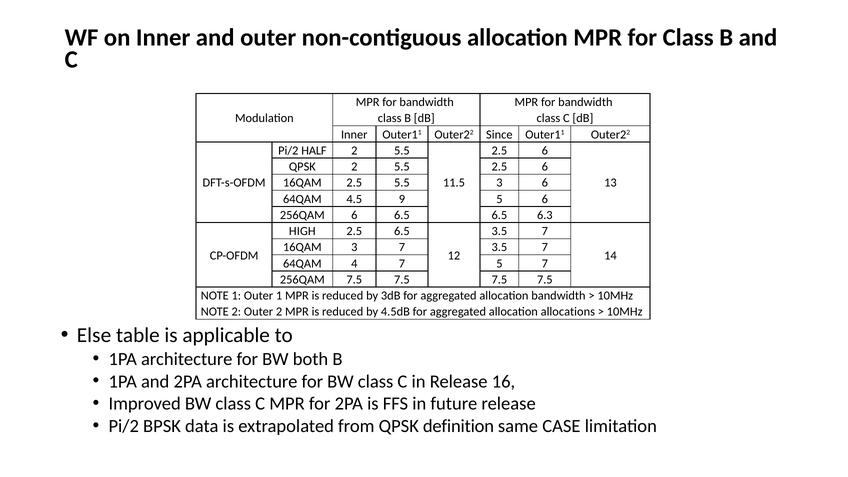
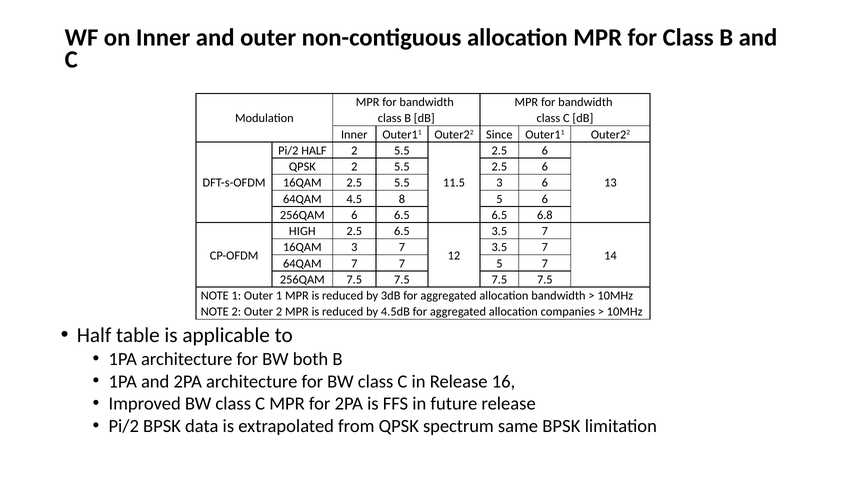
9: 9 -> 8 (402, 199)
6.3: 6.3 -> 6.8 (545, 215)
64QAM 4: 4 -> 7 (354, 264)
allocations: allocations -> companies (568, 312)
Else: Else -> Half (94, 335)
definition: definition -> spectrum (458, 426)
same CASE: CASE -> BPSK (561, 426)
